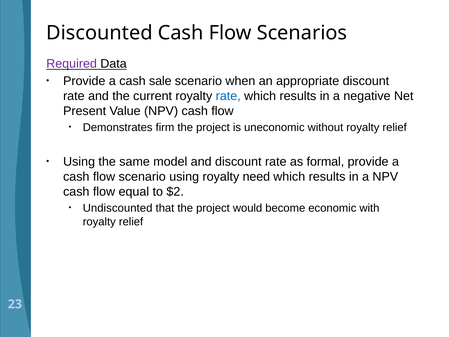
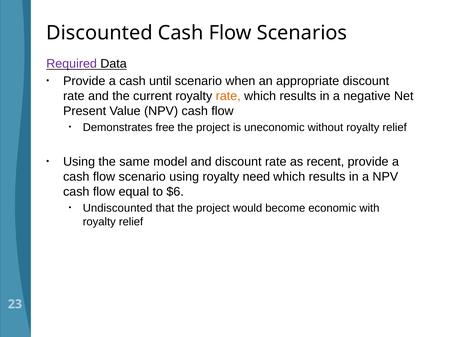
sale: sale -> until (160, 81)
rate colour: blue -> orange (228, 96)
firm: firm -> free (165, 127)
formal: formal -> recent (325, 162)
$2: $2 -> $6 (175, 192)
